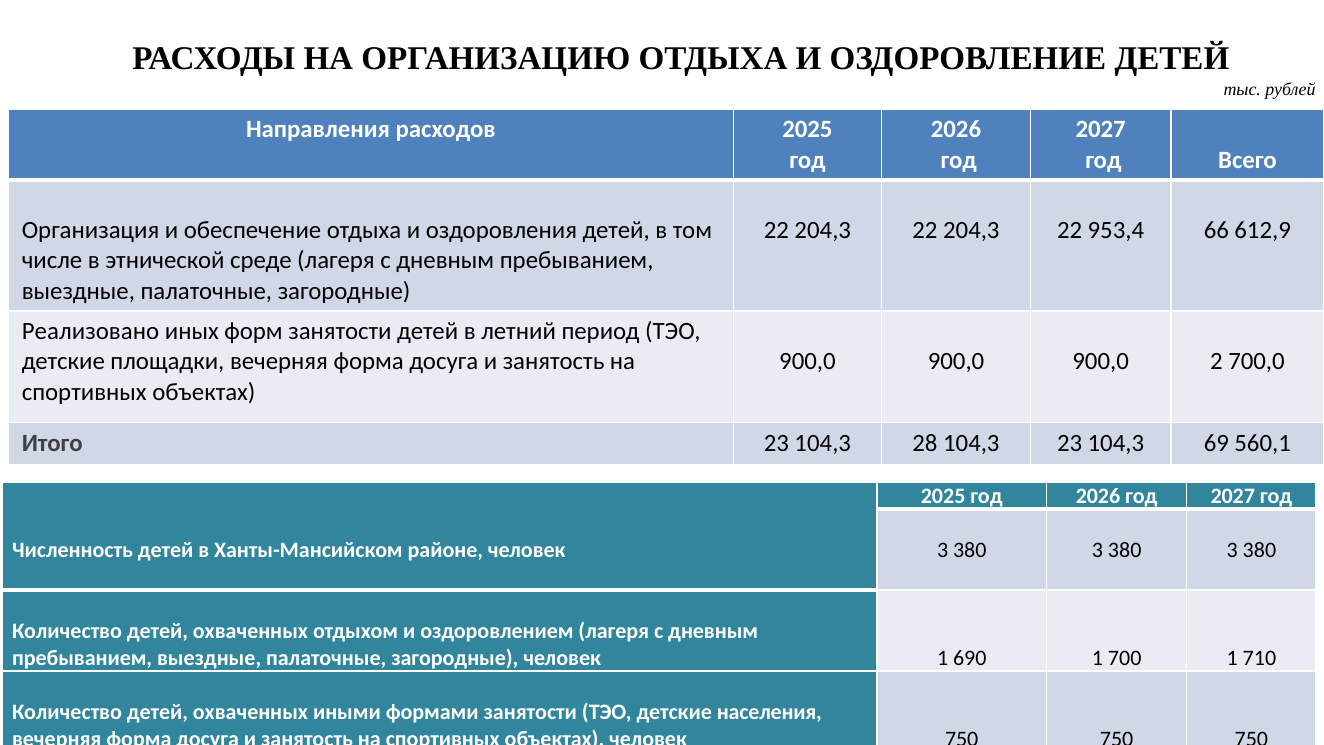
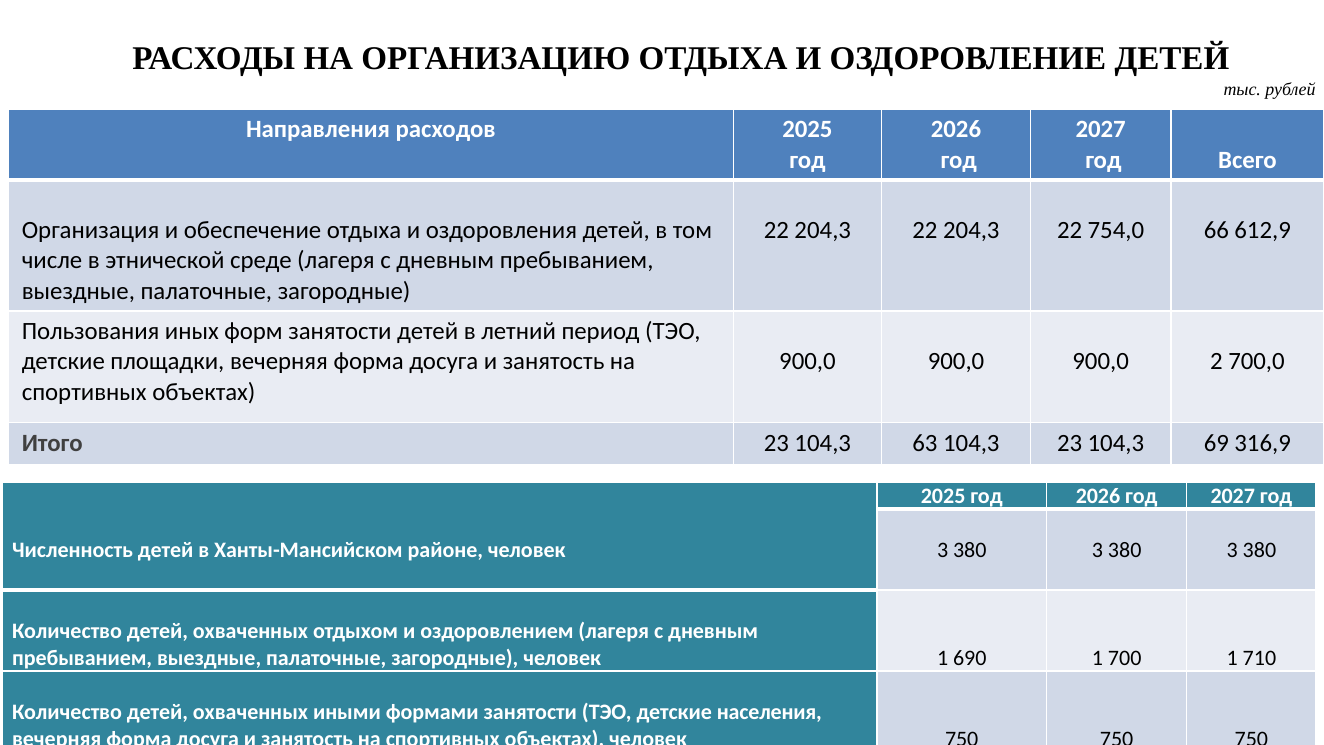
953,4: 953,4 -> 754,0 (1116, 230)
Реализовано: Реализовано -> Пользования (91, 331)
28: 28 -> 63 (925, 443)
560,1: 560,1 -> 316,9 (1263, 443)
